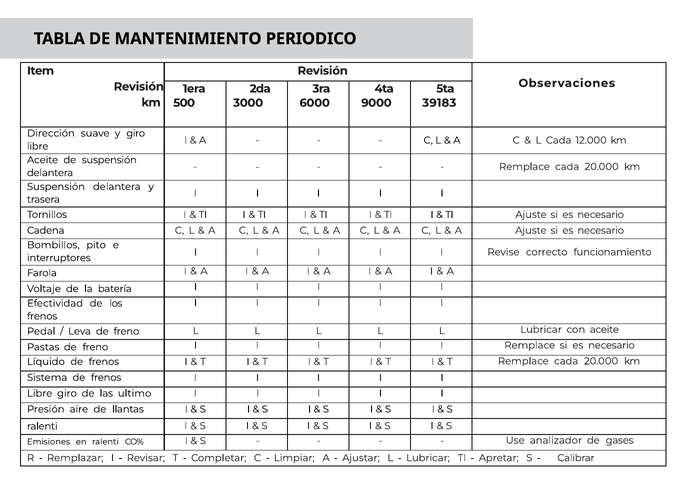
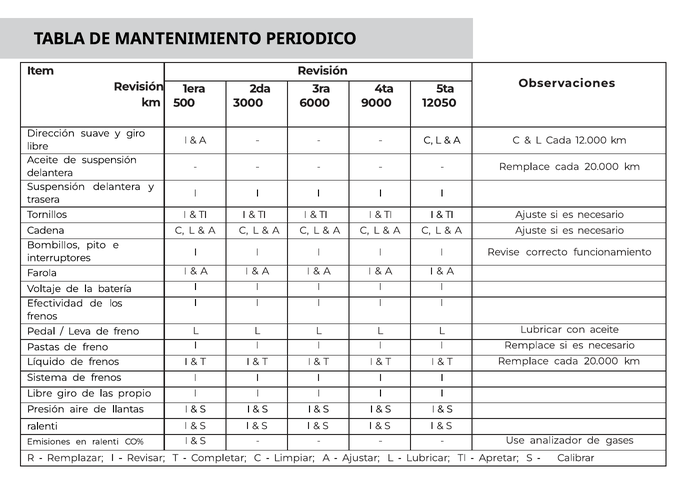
39183: 39183 -> 12050 (439, 103)
ultimo: ultimo -> propio (135, 394)
